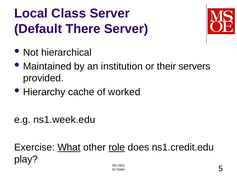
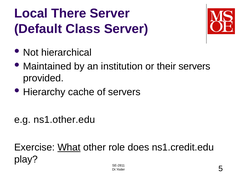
Class: Class -> There (69, 13)
There: There -> Class (83, 29)
of worked: worked -> servers (124, 92)
ns1.week.edu: ns1.week.edu -> ns1.other.edu (64, 120)
role underline: present -> none (117, 147)
